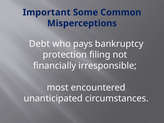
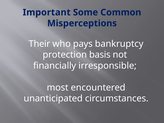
Debt: Debt -> Their (39, 44)
filing: filing -> basis (100, 55)
